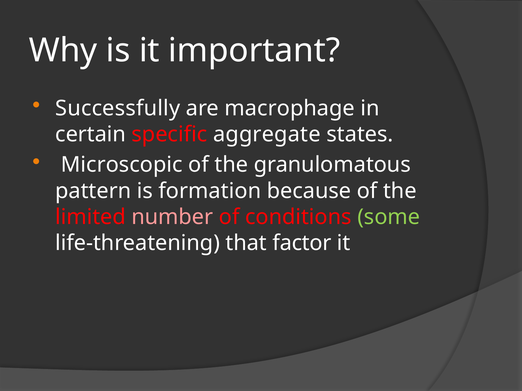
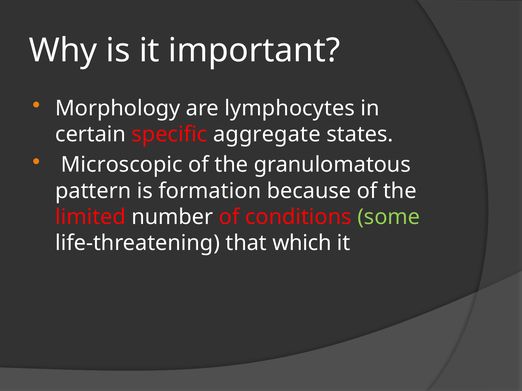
Successfully: Successfully -> Morphology (118, 108)
macrophage: macrophage -> lymphocytes (290, 108)
number colour: pink -> white (172, 217)
factor: factor -> which (302, 243)
